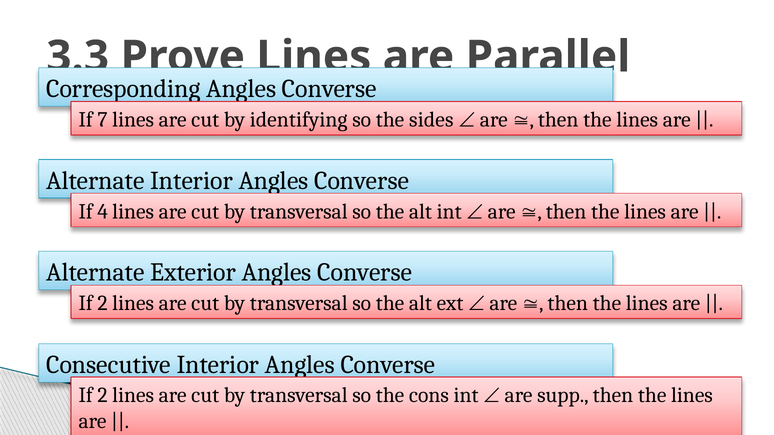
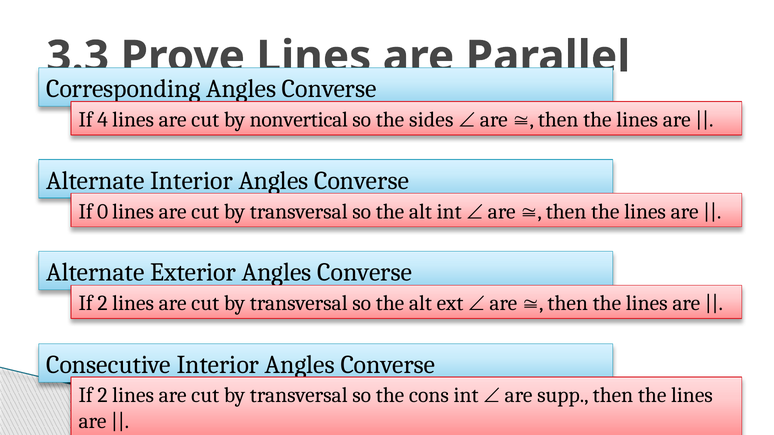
7: 7 -> 4 (103, 120)
identifying: identifying -> nonvertical (299, 120)
4: 4 -> 0 (103, 212)
